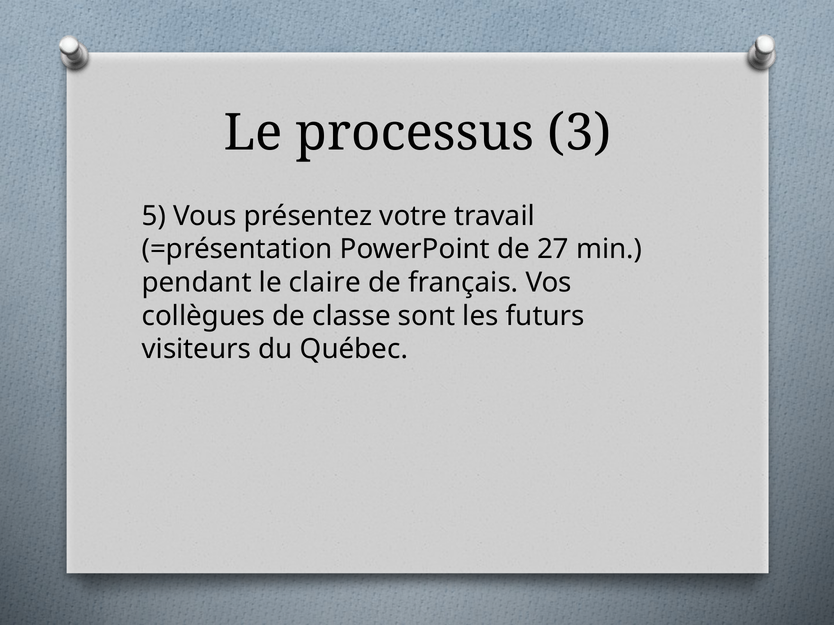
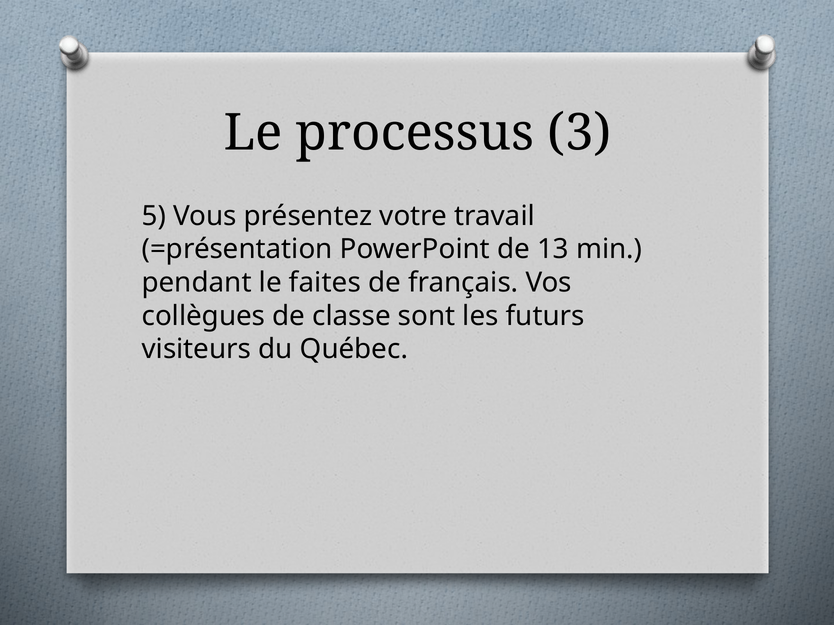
27: 27 -> 13 (553, 249)
claire: claire -> faites (325, 283)
